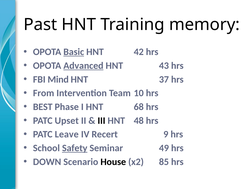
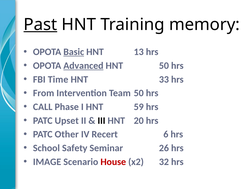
Past underline: none -> present (40, 24)
42: 42 -> 13 (139, 52)
HNT 43: 43 -> 50 (164, 66)
Mind: Mind -> Time (58, 79)
37: 37 -> 33 (164, 79)
Team 10: 10 -> 50 (139, 93)
BEST: BEST -> CALL (43, 107)
68: 68 -> 59 (139, 107)
48: 48 -> 20 (139, 121)
Leave: Leave -> Other (67, 134)
9: 9 -> 6 (166, 134)
Safety underline: present -> none (75, 148)
49: 49 -> 26 (164, 148)
DOWN: DOWN -> IMAGE (47, 162)
House colour: black -> red (113, 162)
85: 85 -> 32 (164, 162)
